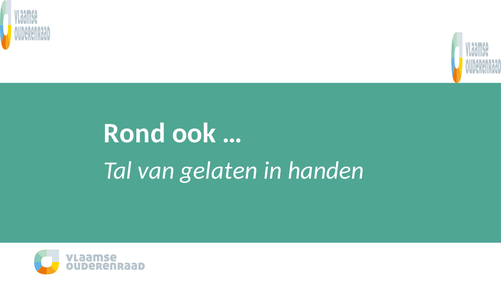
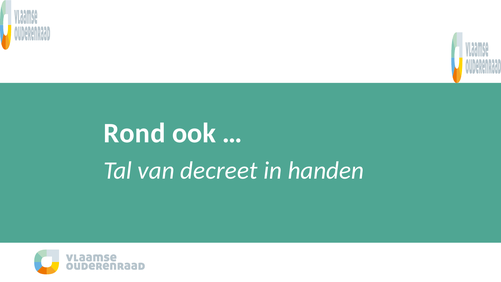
gelaten: gelaten -> decreet (219, 170)
